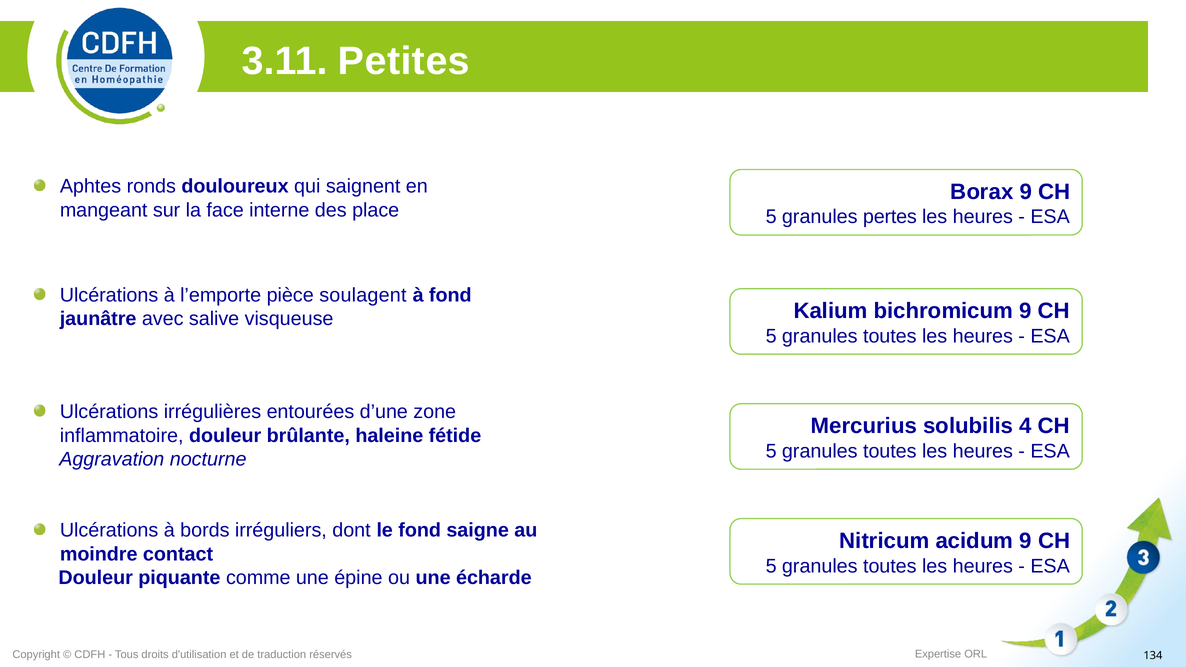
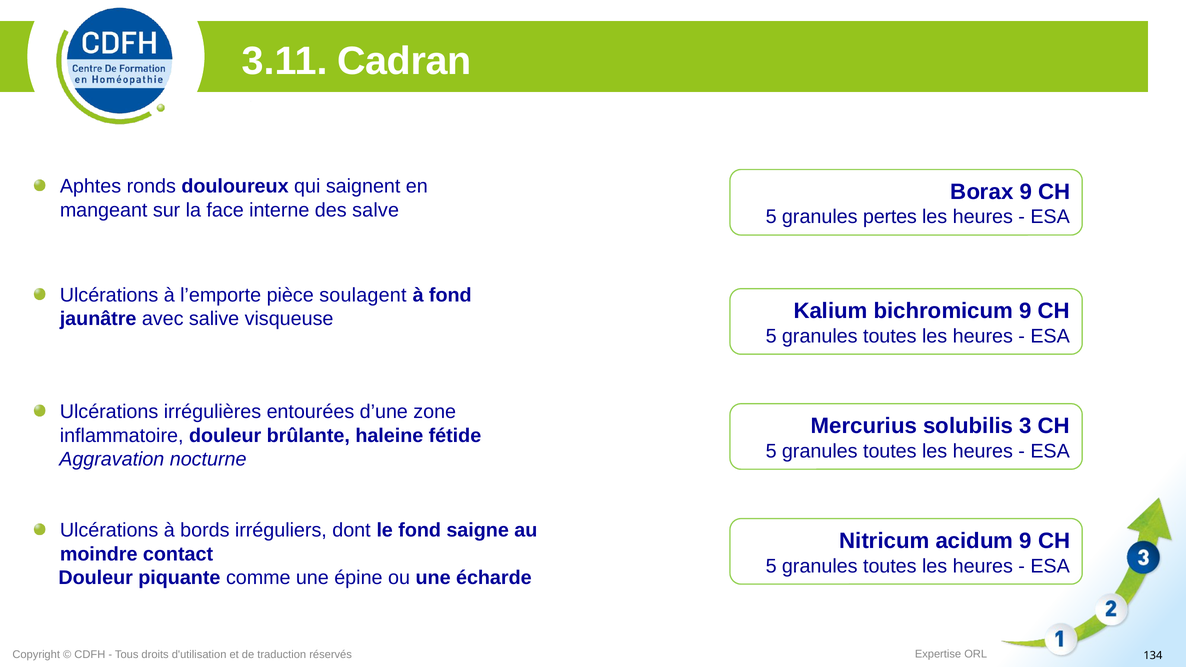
Petites: Petites -> Cadran (404, 61)
place: place -> salve (376, 210)
4: 4 -> 3 (1026, 426)
